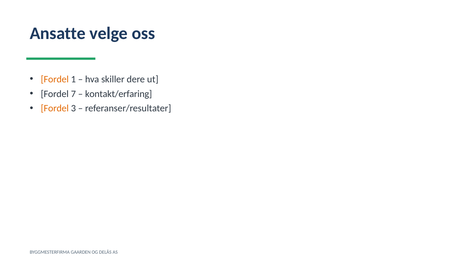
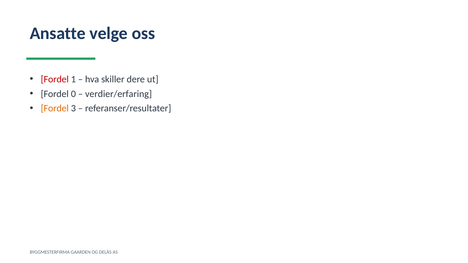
Fordel colour: orange -> red (55, 79)
7: 7 -> 0 (73, 94)
kontakt/erfaring: kontakt/erfaring -> verdier/erfaring (119, 94)
